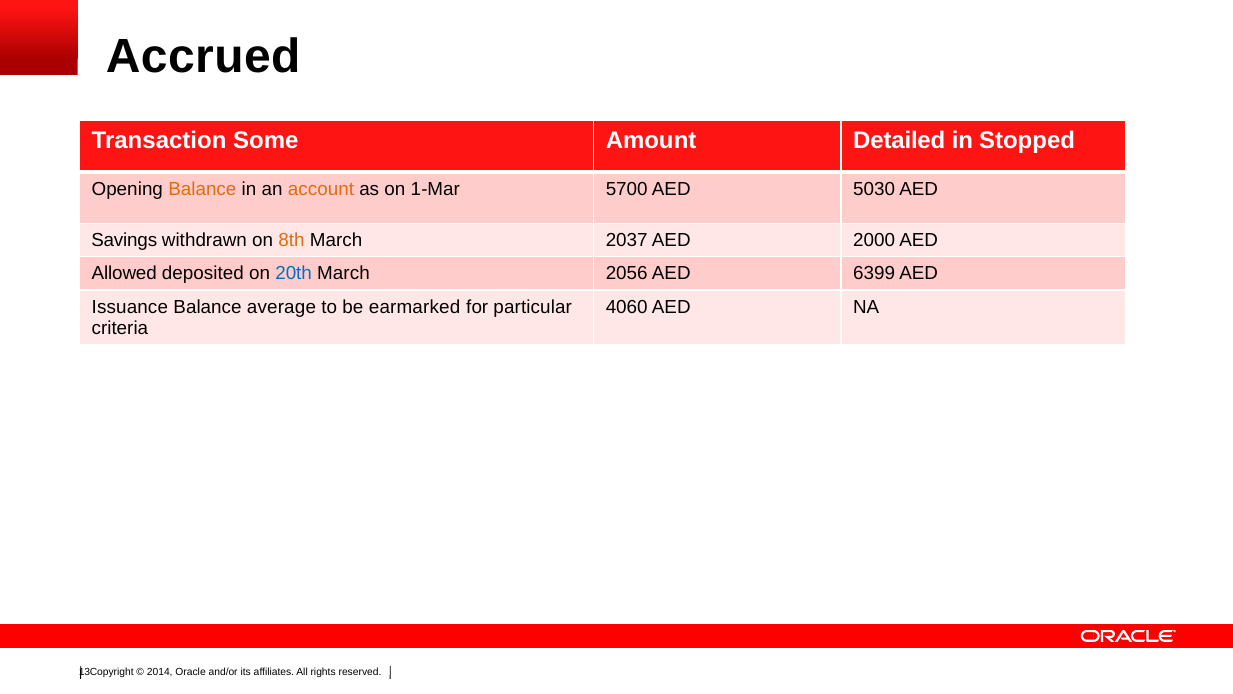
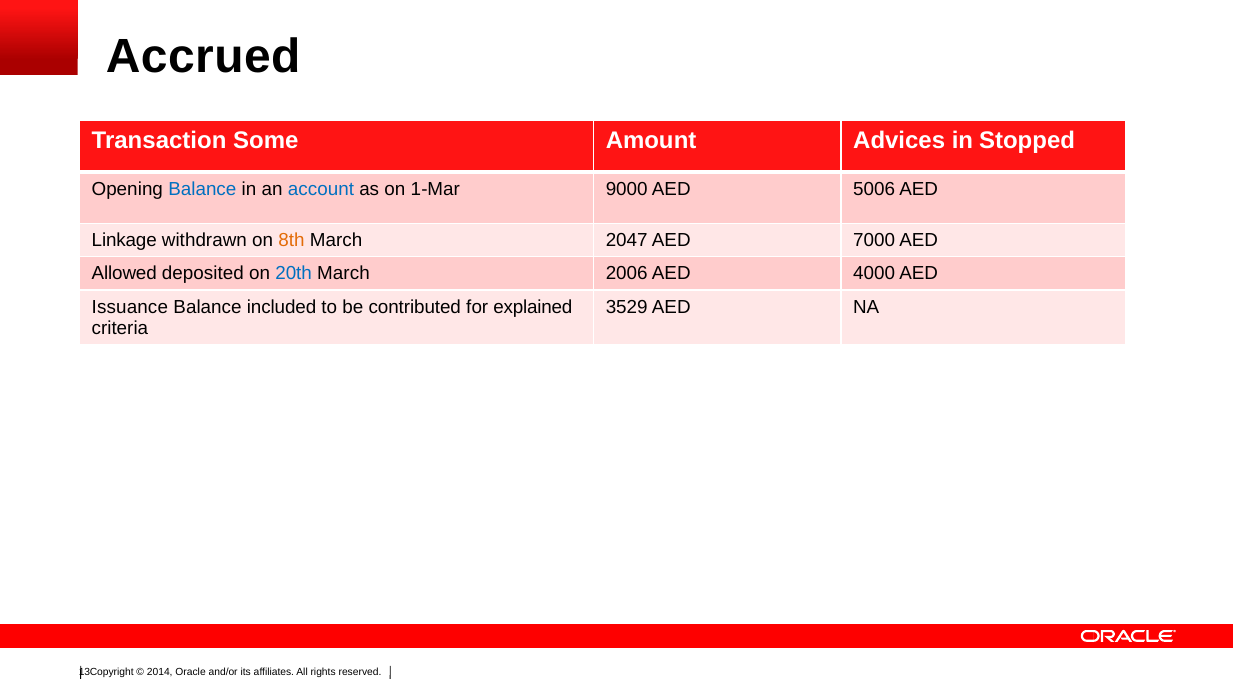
Detailed: Detailed -> Advices (899, 141)
Balance colour: orange -> blue (202, 189)
account colour: orange -> blue (321, 189)
5700: 5700 -> 9000 (627, 189)
5030: 5030 -> 5006 (874, 189)
Savings: Savings -> Linkage (124, 240)
2037: 2037 -> 2047 (627, 240)
2000: 2000 -> 7000 (874, 240)
2056: 2056 -> 2006 (627, 273)
6399: 6399 -> 4000 (874, 273)
average: average -> included (282, 307)
earmarked: earmarked -> contributed (415, 307)
particular: particular -> explained (533, 307)
4060: 4060 -> 3529 (627, 307)
